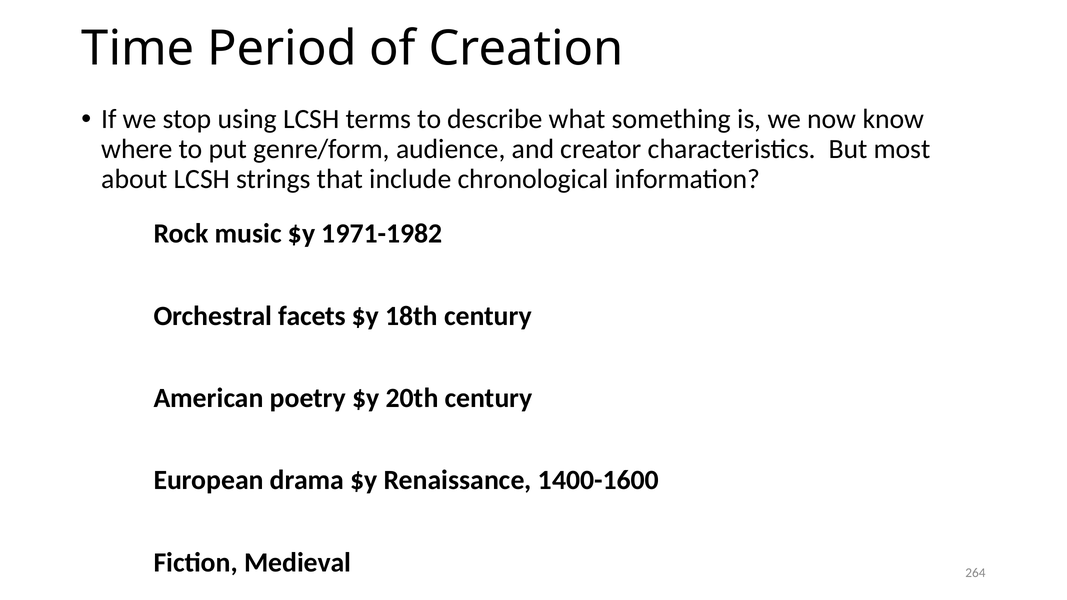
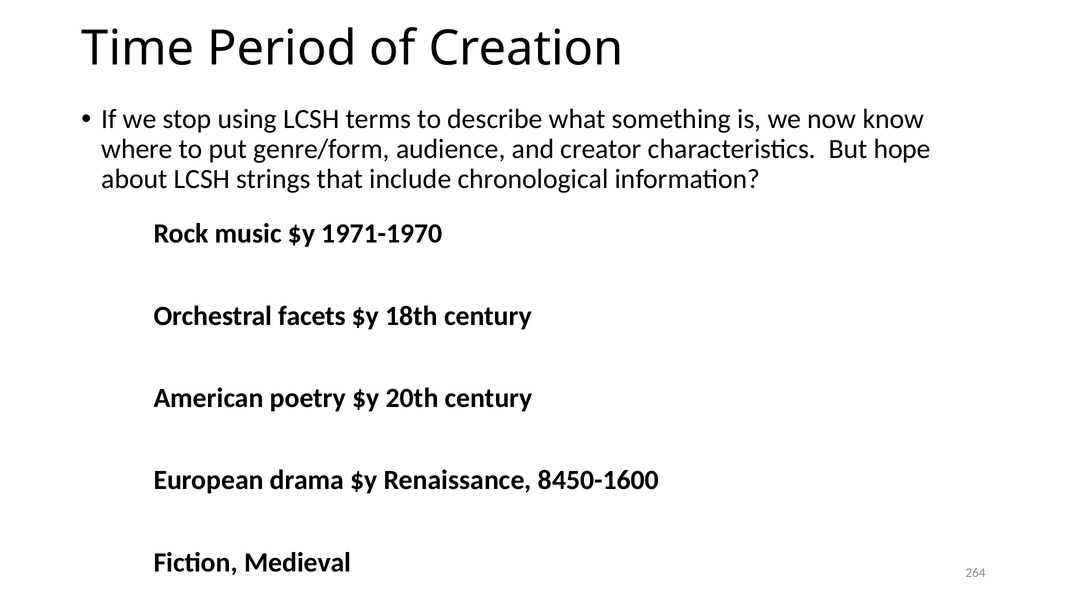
most: most -> hope (902, 149)
1971-1982: 1971-1982 -> 1971-1970 (382, 234)
1400-1600: 1400-1600 -> 8450-1600 (598, 480)
